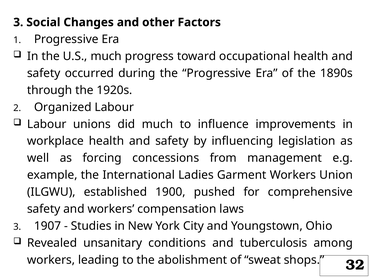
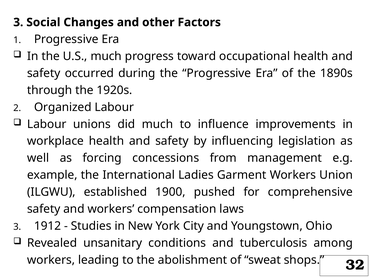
1907: 1907 -> 1912 (48, 226)
